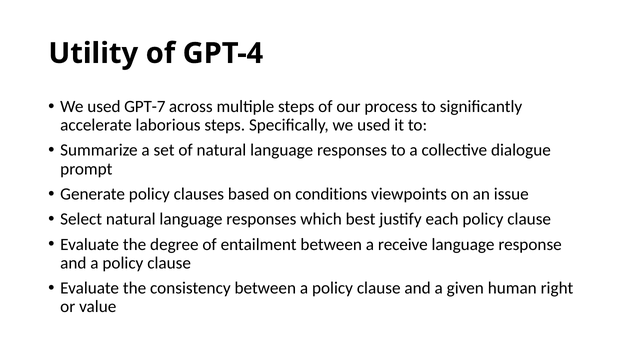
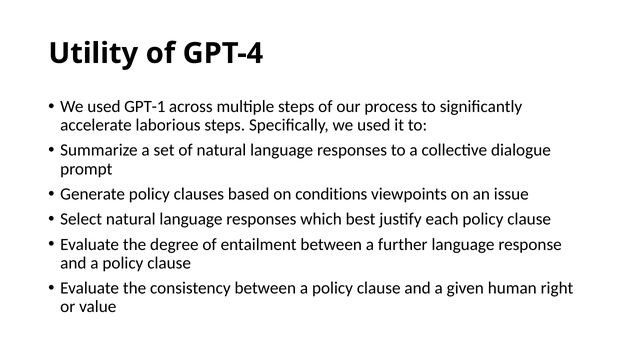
GPT-7: GPT-7 -> GPT-1 (145, 106)
receive: receive -> further (403, 244)
